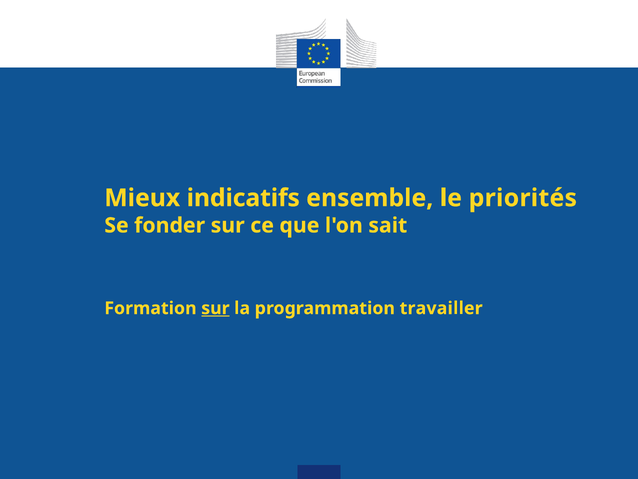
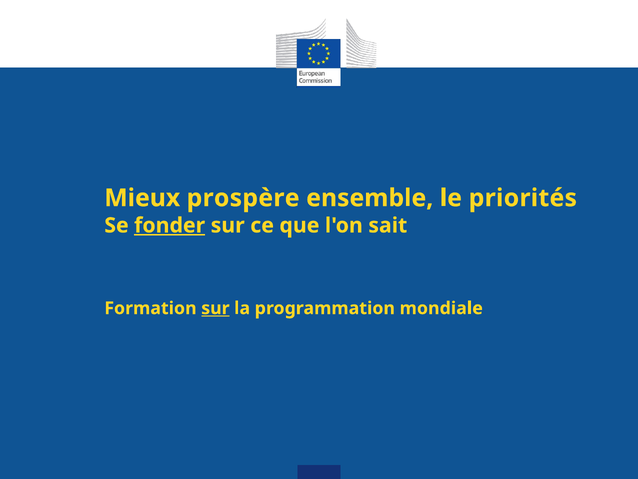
indicatifs: indicatifs -> prospère (243, 198)
fonder underline: none -> present (170, 225)
travailler: travailler -> mondiale (441, 308)
